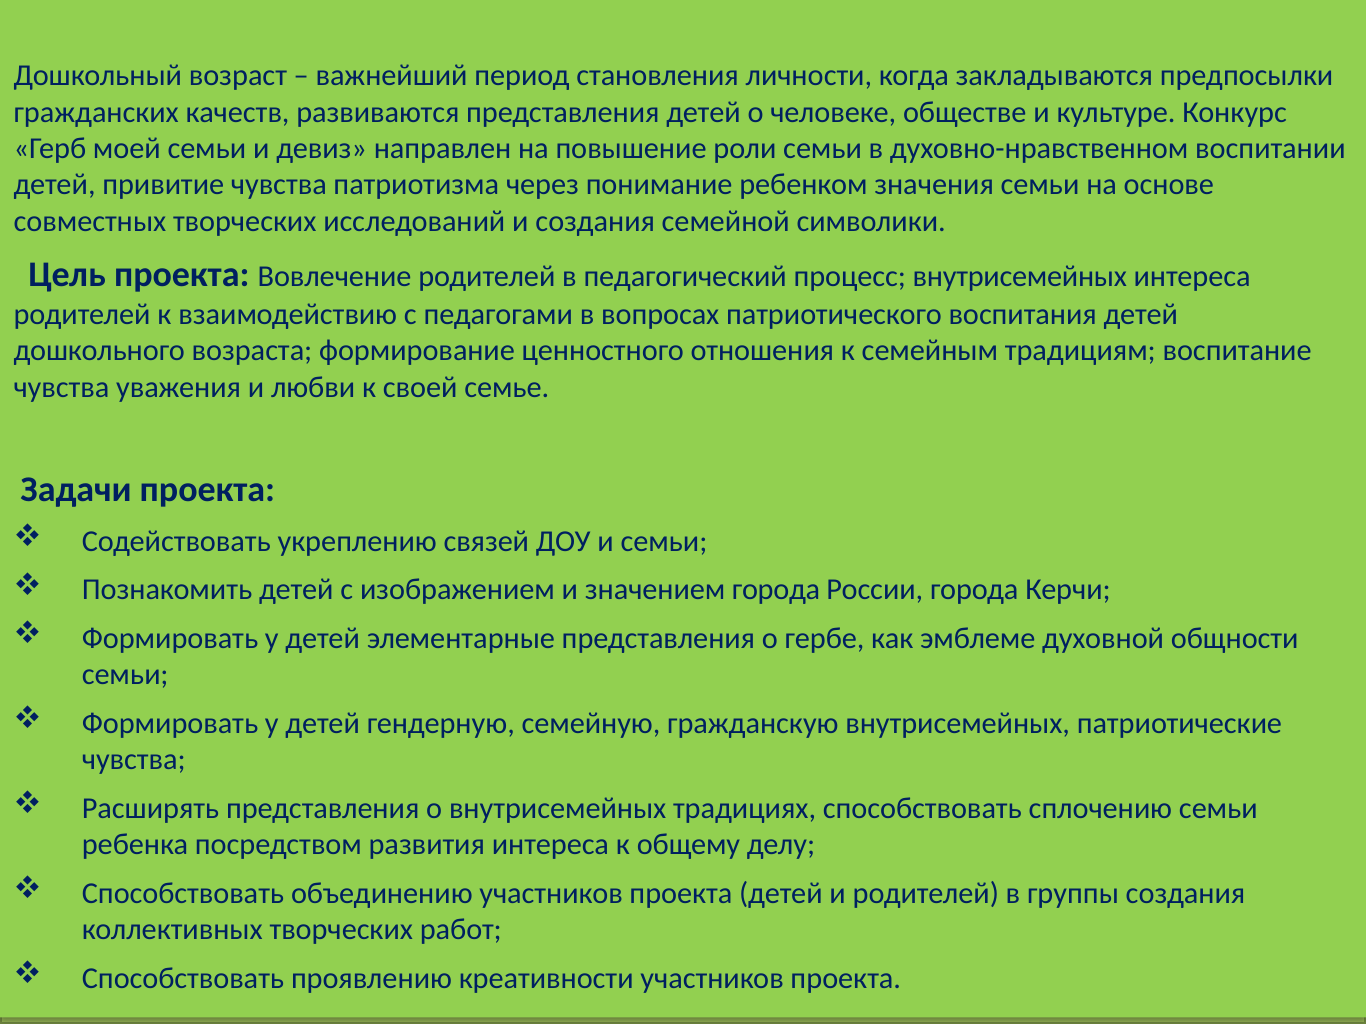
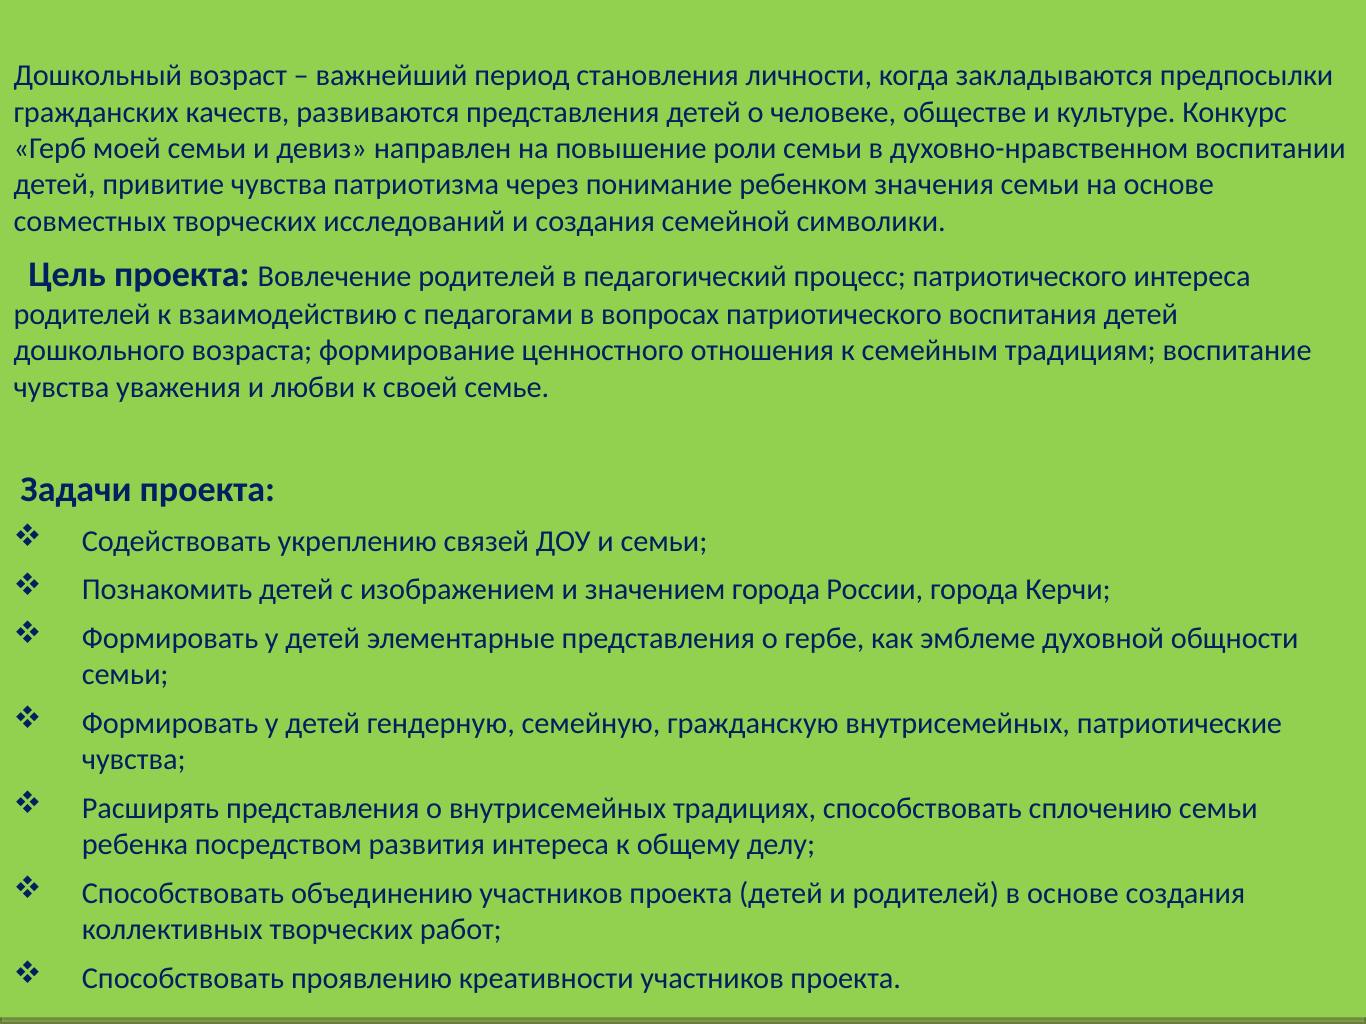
процесс внутрисемейных: внутрисемейных -> патриотического (1020, 277)
в группы: группы -> основе (1073, 894)
